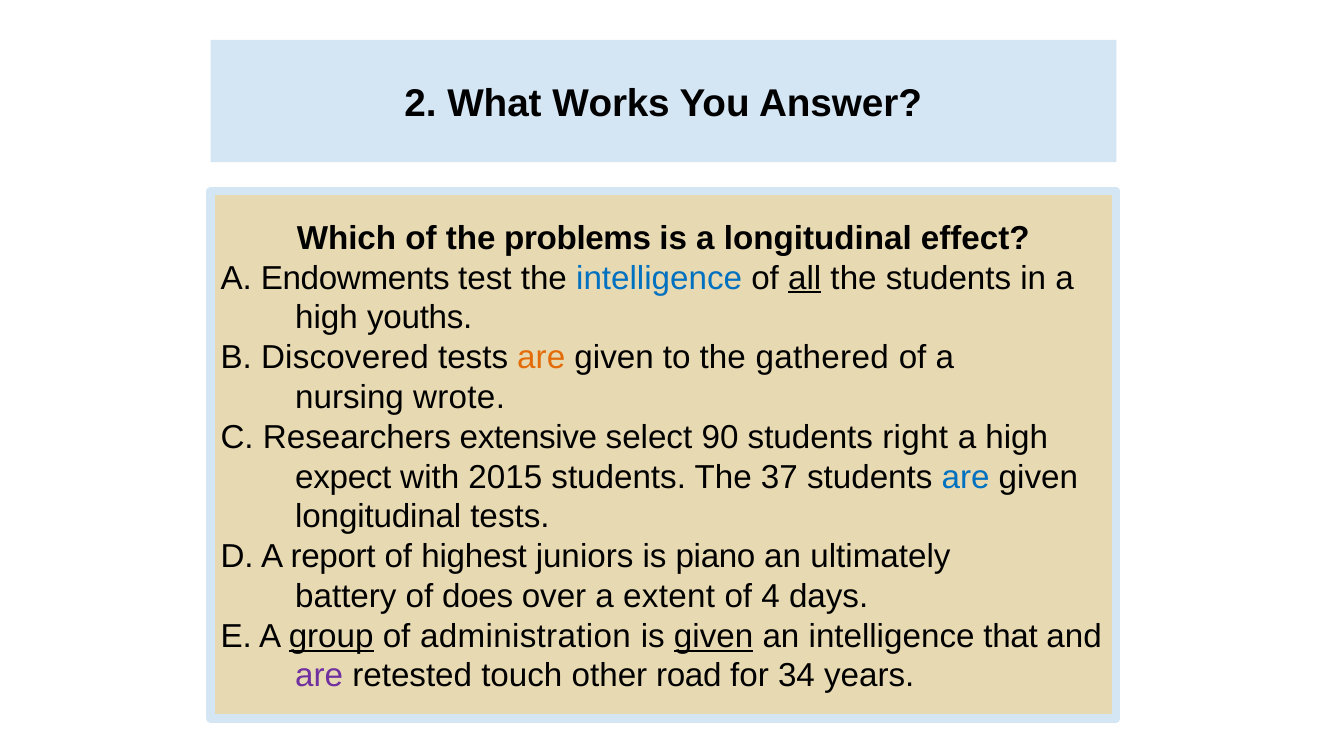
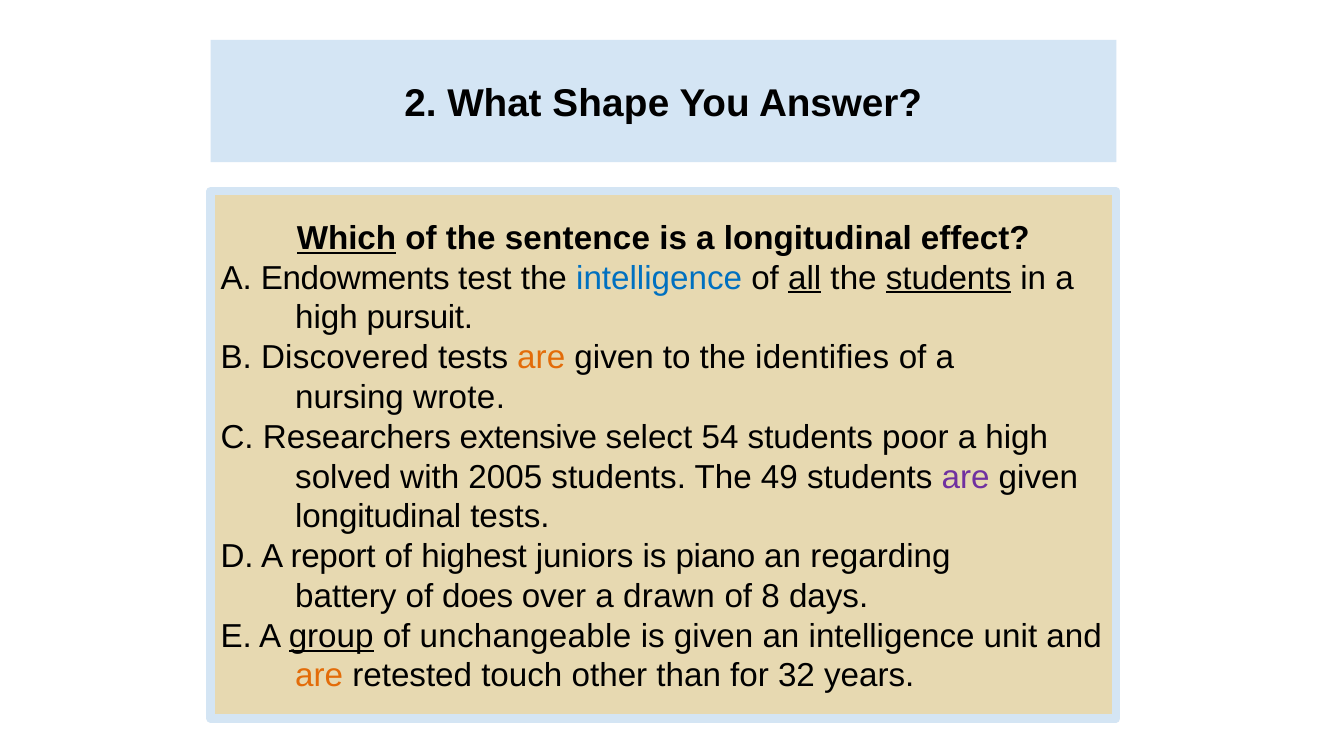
Works: Works -> Shape (611, 104)
Which underline: none -> present (346, 239)
problems: problems -> sentence (577, 239)
students underline: none -> present (949, 278)
youths: youths -> pursuit (420, 318)
gathered: gathered -> identifies (822, 358)
90: 90 -> 54 (720, 438)
right: right -> poor (915, 438)
expect: expect -> solved (343, 477)
2015: 2015 -> 2005 (505, 477)
37: 37 -> 49 (779, 477)
are colour: blue -> purple (966, 477)
ultimately: ultimately -> regarding (880, 557)
extent: extent -> drawn (669, 597)
4: 4 -> 8 (771, 597)
administration: administration -> unchangeable (525, 637)
given underline: present -> none (714, 637)
that: that -> unit (1010, 637)
are colour: purple -> orange (319, 676)
road: road -> than (689, 676)
34: 34 -> 32 (796, 676)
